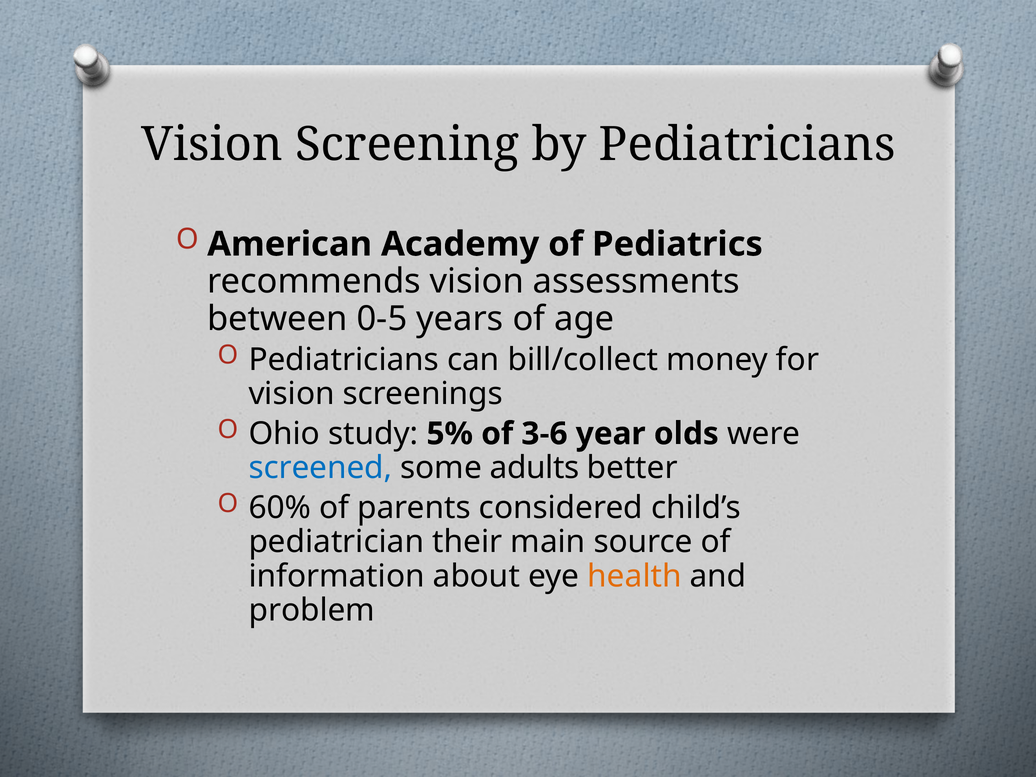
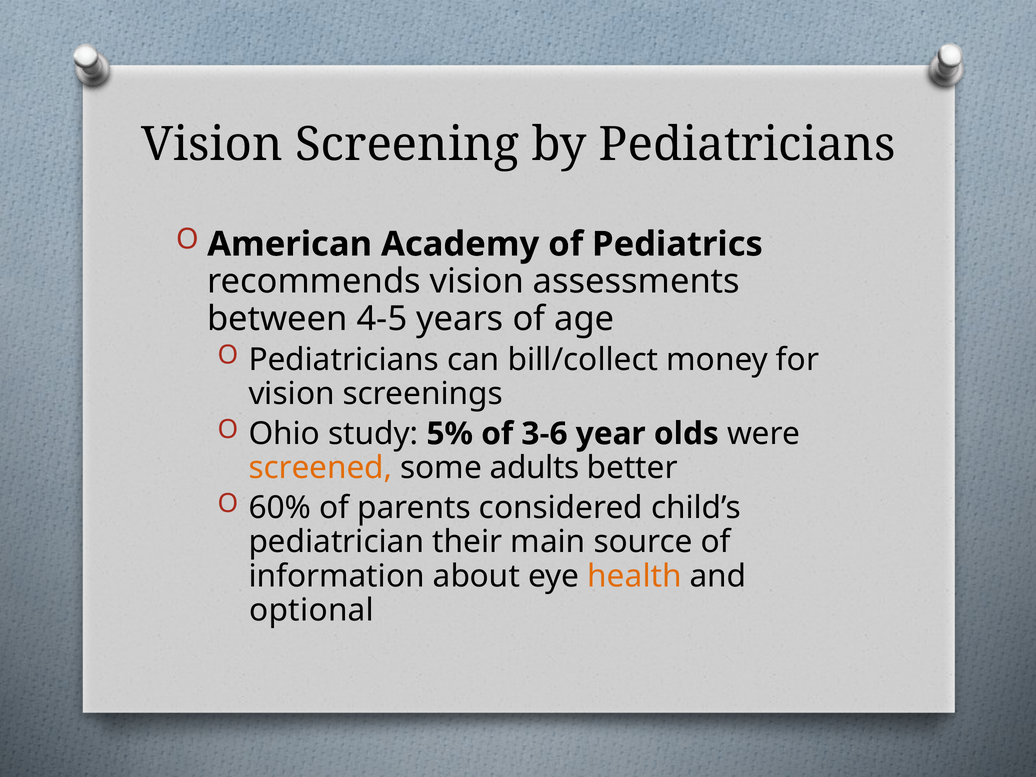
0-5: 0-5 -> 4-5 (382, 319)
screened colour: blue -> orange (320, 468)
problem: problem -> optional (312, 610)
